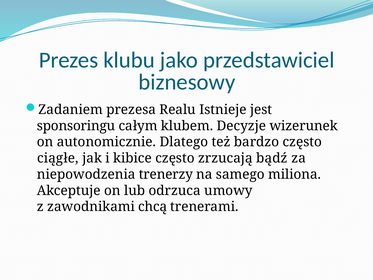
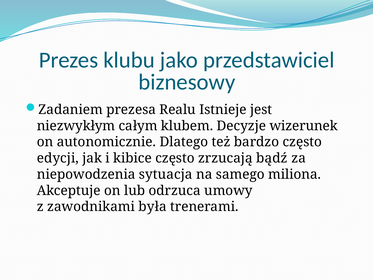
sponsoringu: sponsoringu -> niezwykłym (76, 126)
ciągłe: ciągłe -> edycji (58, 158)
trenerzy: trenerzy -> sytuacja (166, 174)
chcą: chcą -> była (153, 207)
